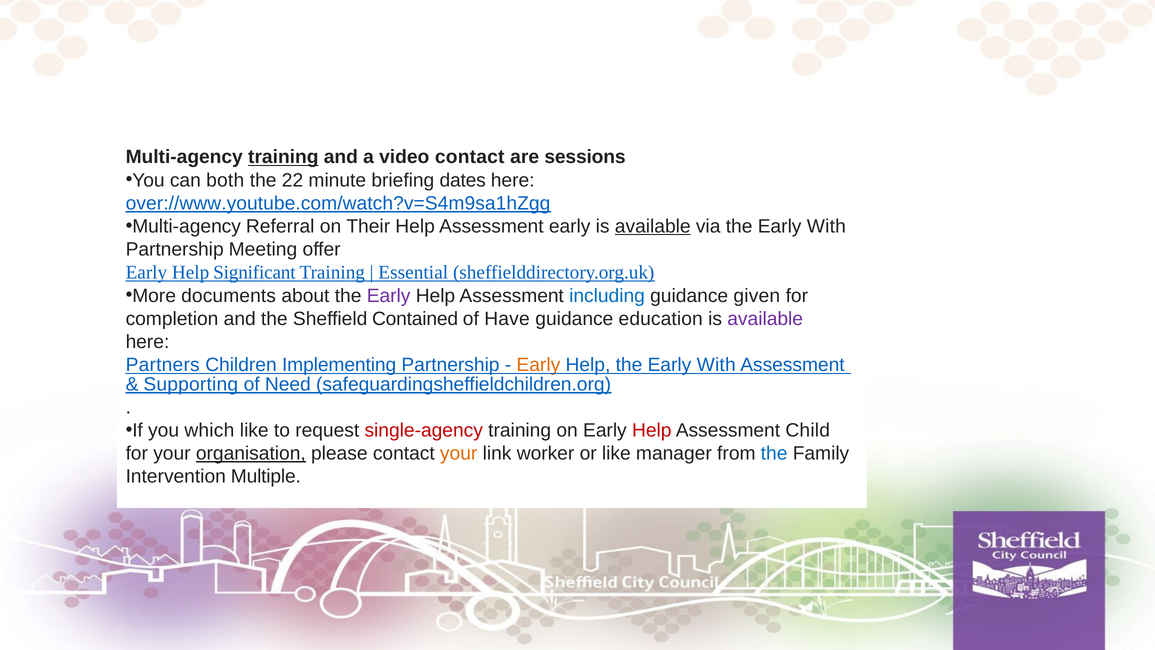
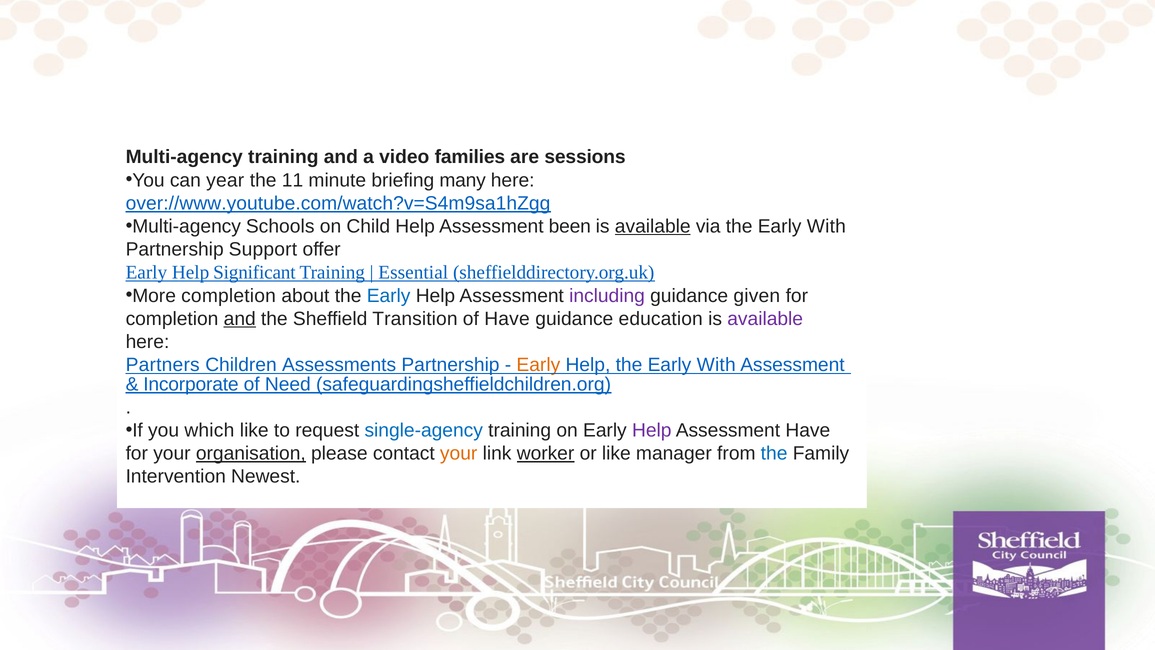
training underline: present -> none (283, 157)
video contact: contact -> families (470, 157)
both: both -> year (225, 180)
22: 22 -> 11 (293, 180)
dates: dates -> many (463, 180)
Referral: Referral -> Schools (280, 226)
Their: Their -> Child (368, 226)
Assessment early: early -> been (570, 226)
Meeting: Meeting -> Support (263, 249)
More documents: documents -> completion (229, 296)
Early colour: purple -> blue (389, 296)
including colour: blue -> purple (607, 296)
and underline: none -> present (240, 319)
Contained: Contained -> Transition (415, 319)
Implementing: Implementing -> Assessments (339, 365)
Supporting: Supporting -> Incorporate (191, 384)
single-agency colour: red -> blue (424, 430)
Help colour: red -> purple (652, 430)
Assessment Child: Child -> Have (808, 430)
worker underline: none -> present (546, 453)
Multiple: Multiple -> Newest (266, 476)
